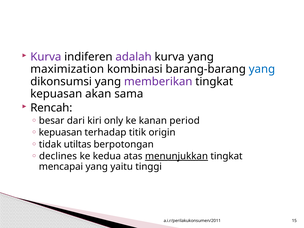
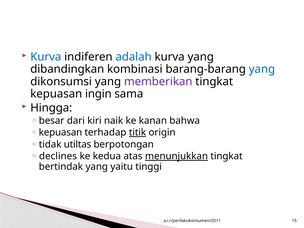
Kurva colour: purple -> blue (46, 57)
adalah colour: purple -> blue (134, 57)
maximization: maximization -> dibandingkan (67, 69)
akan: akan -> ingin (98, 94)
Rencah: Rencah -> Hingga (51, 108)
only: only -> naik (114, 121)
period: period -> bahwa (185, 121)
titik underline: none -> present (138, 132)
mencapai: mencapai -> bertindak (61, 167)
